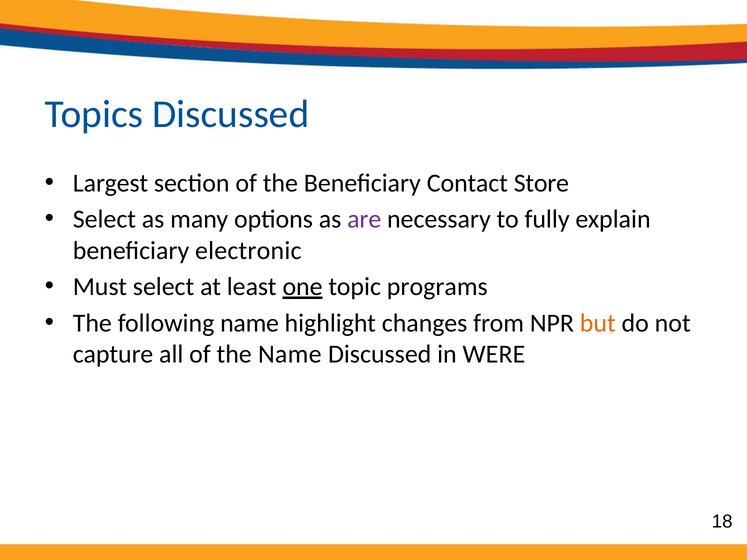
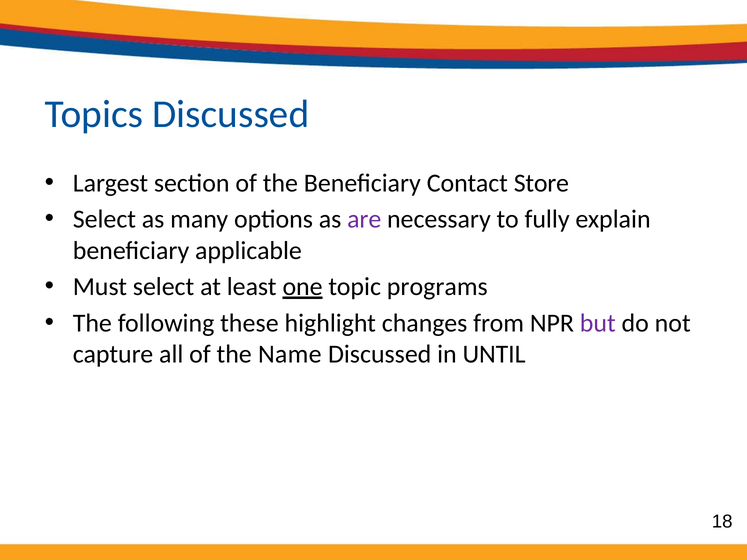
electronic: electronic -> applicable (248, 251)
following name: name -> these (249, 323)
but colour: orange -> purple (598, 323)
WERE: WERE -> UNTIL (494, 354)
